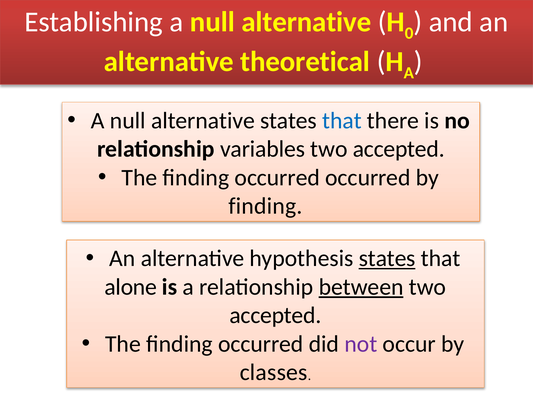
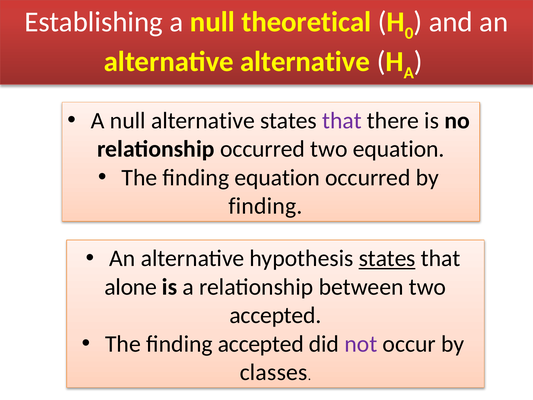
Establishing a null alternative: alternative -> theoretical (306, 22)
alternative theoretical: theoretical -> alternative (305, 62)
that colour: blue -> purple (342, 121)
relationship variables: variables -> occurred (263, 149)
accepted: accepted -> equation (399, 149)
occurred: occurred -> equation (277, 177)
between underline: present -> none (361, 287)
occurred: occurred -> accepted (261, 344)
